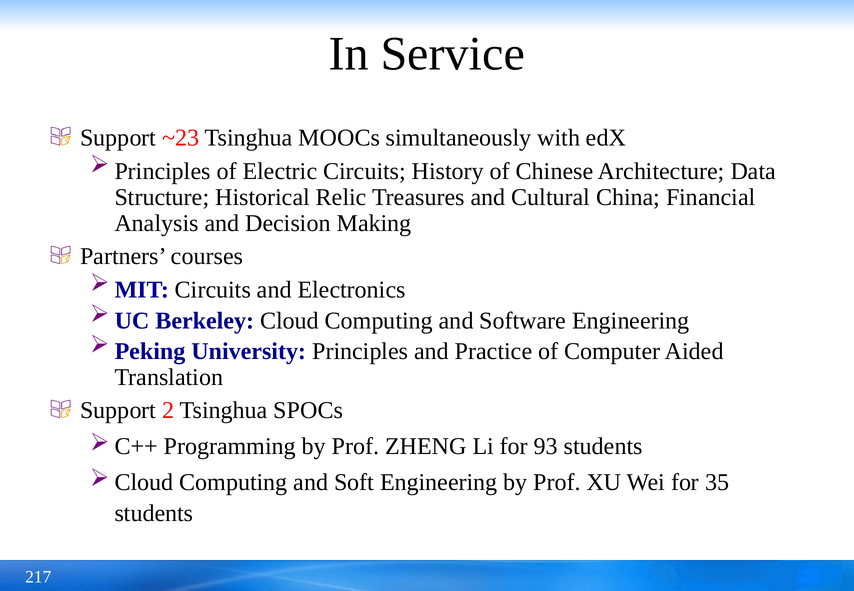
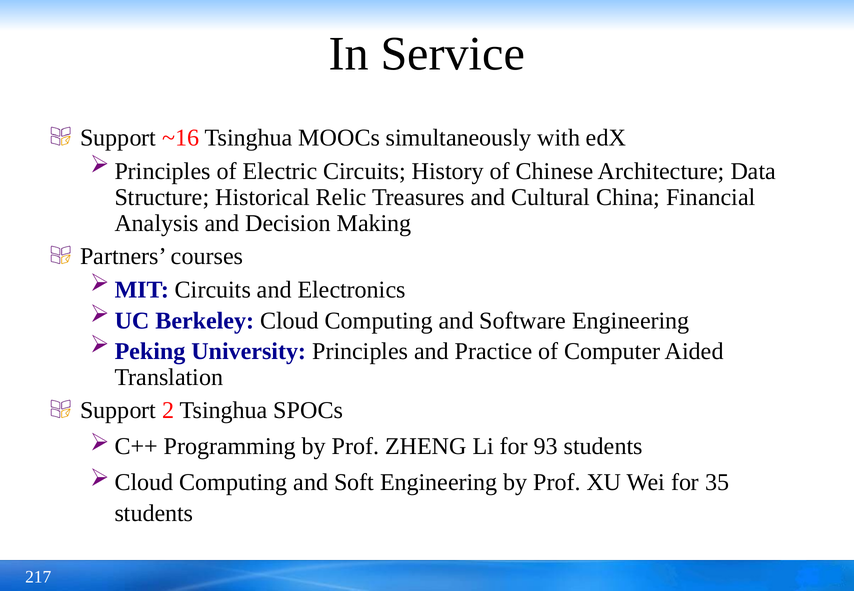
~23: ~23 -> ~16 (181, 138)
